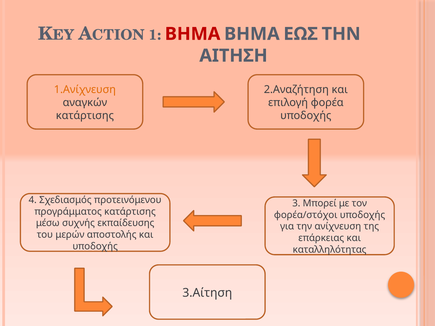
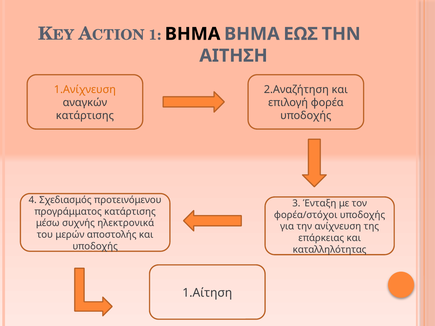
ΒΗΜΑ colour: red -> black (193, 34)
Μπορεί: Μπορεί -> Ένταξη (320, 203)
εκπαίδευσης: εκπαίδευσης -> ηλεκτρονικά (126, 223)
3.Αίτηση: 3.Αίτηση -> 1.Αίτηση (207, 293)
